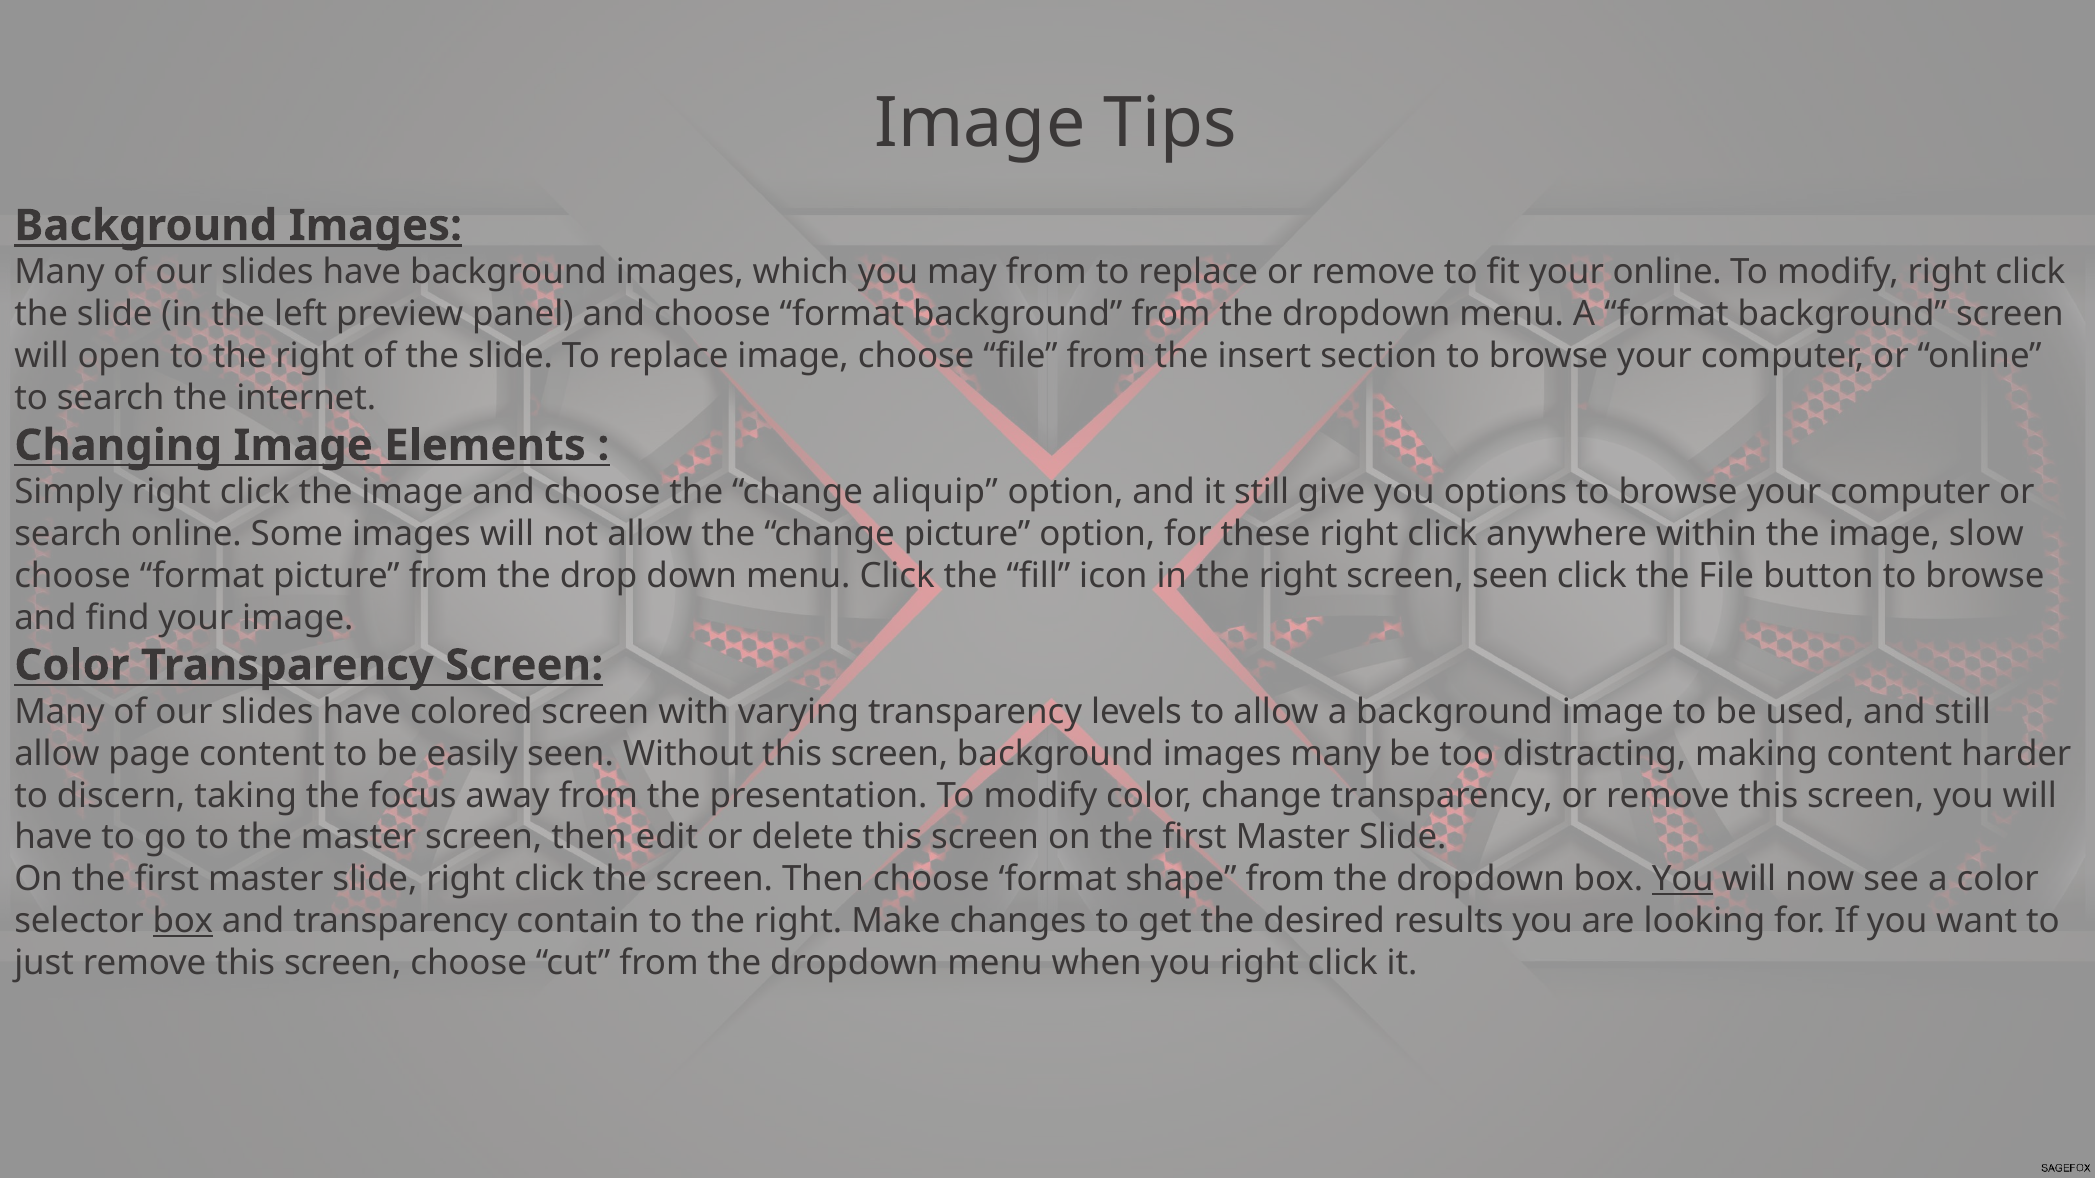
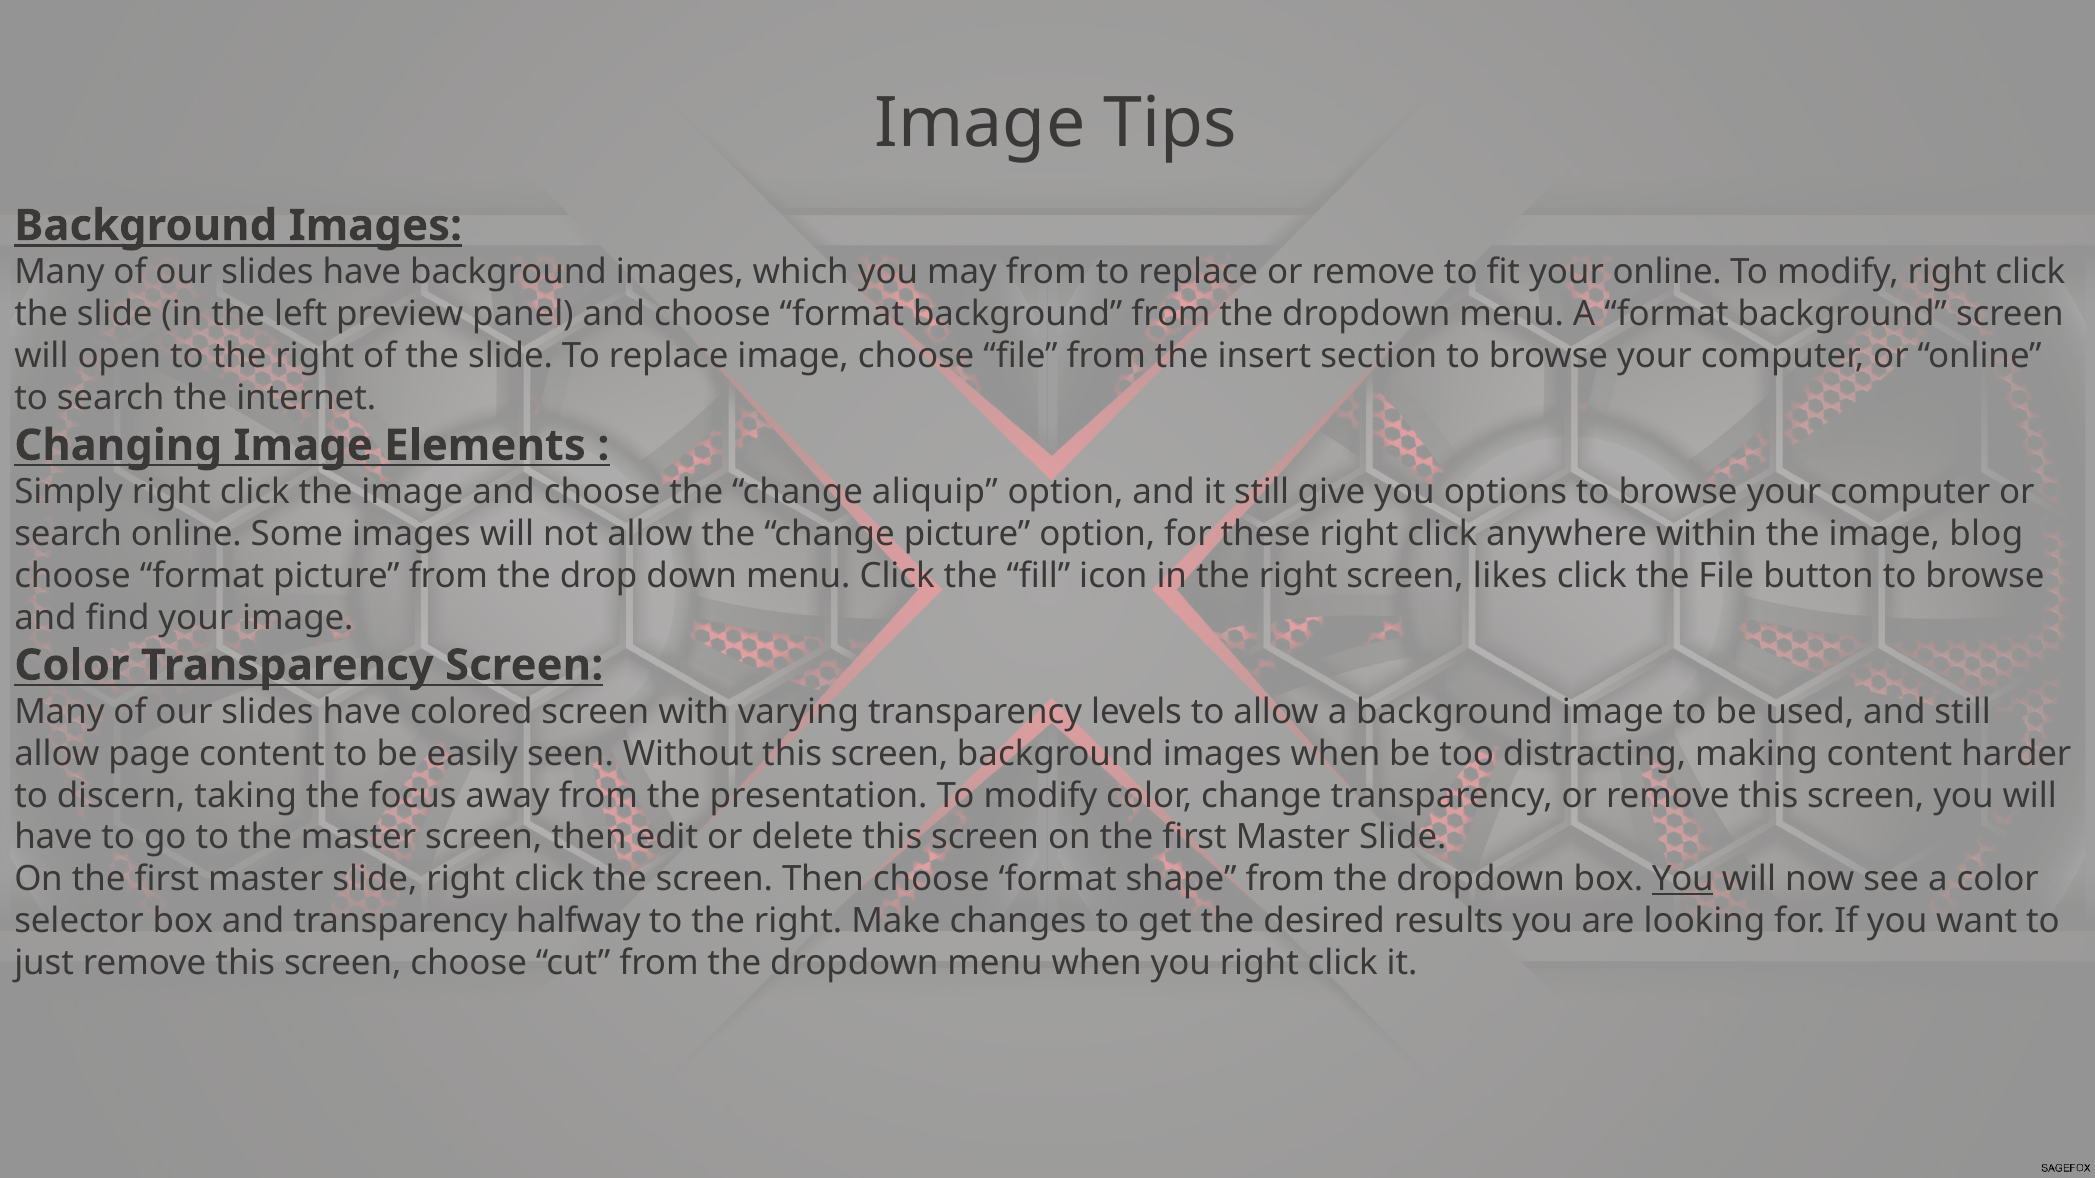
slow: slow -> blog (1986, 534)
screen seen: seen -> likes (1510, 576)
screen background images many: many -> when (1335, 754)
box underline: present -> none (183, 921)
contain: contain -> halfway (578, 921)
